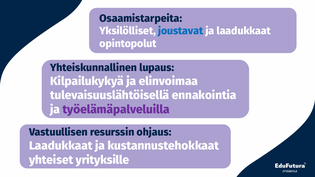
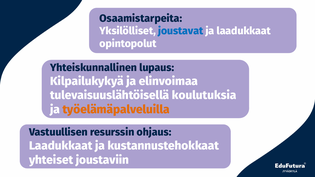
ennakointia: ennakointia -> koulutuksia (204, 95)
työelämäpalveluilla colour: purple -> orange (116, 110)
yrityksille: yrityksille -> joustaviin (102, 160)
